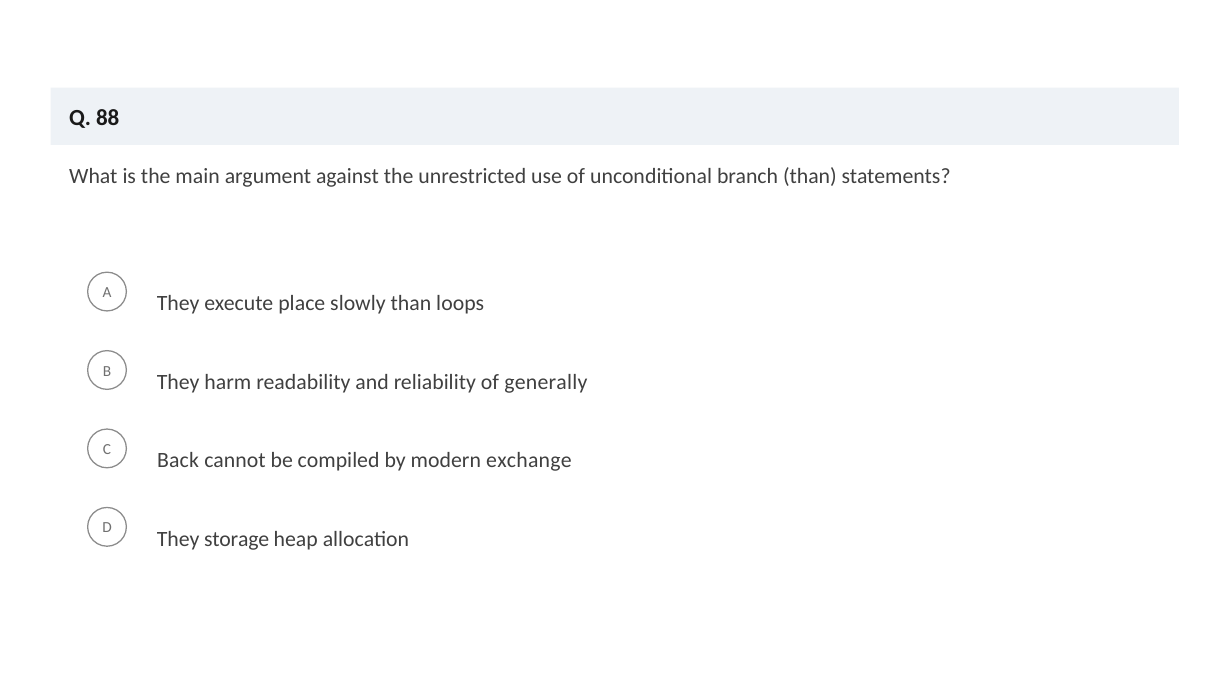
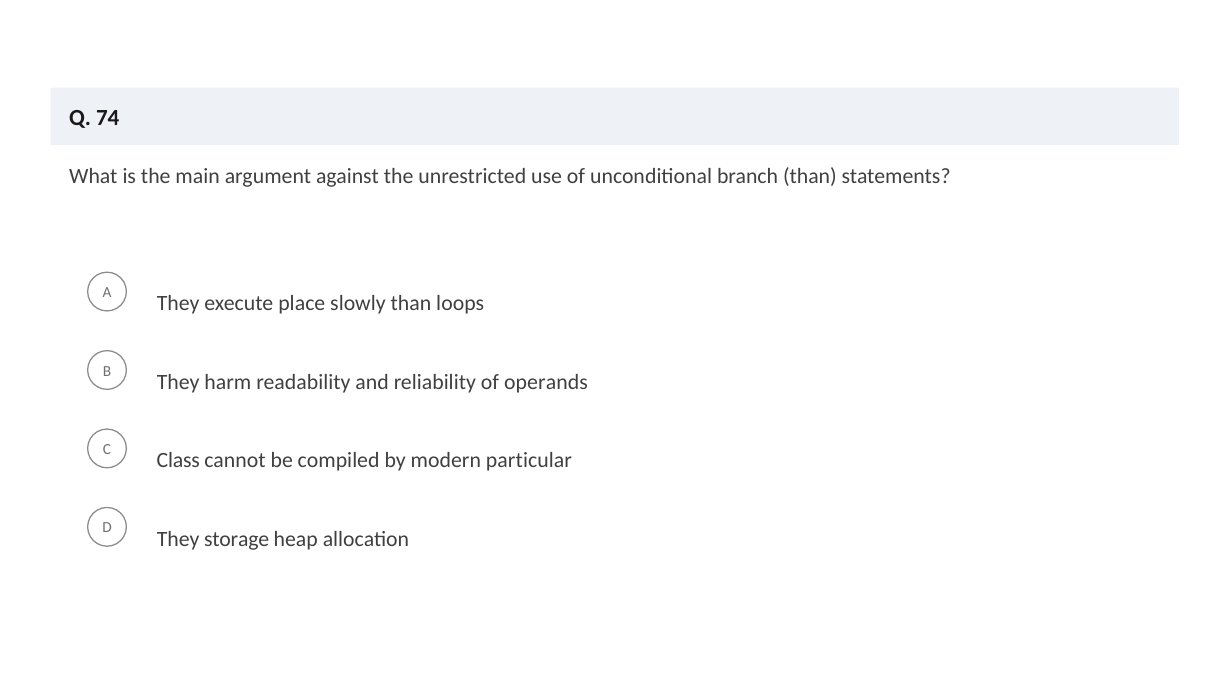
88: 88 -> 74 (108, 118)
generally: generally -> operands (546, 382)
Back: Back -> Class (178, 460)
exchange: exchange -> particular (529, 460)
